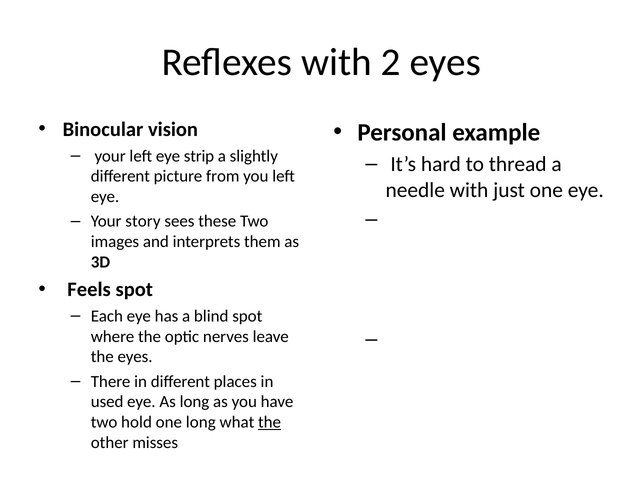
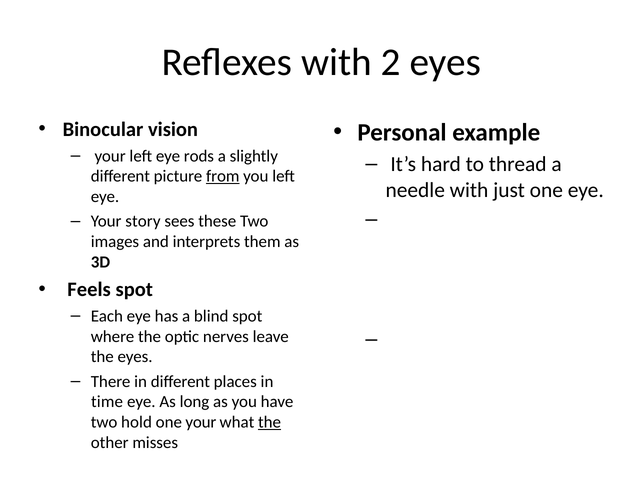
strip: strip -> rods (199, 156)
from underline: none -> present (223, 176)
used: used -> time (107, 402)
one long: long -> your (201, 422)
